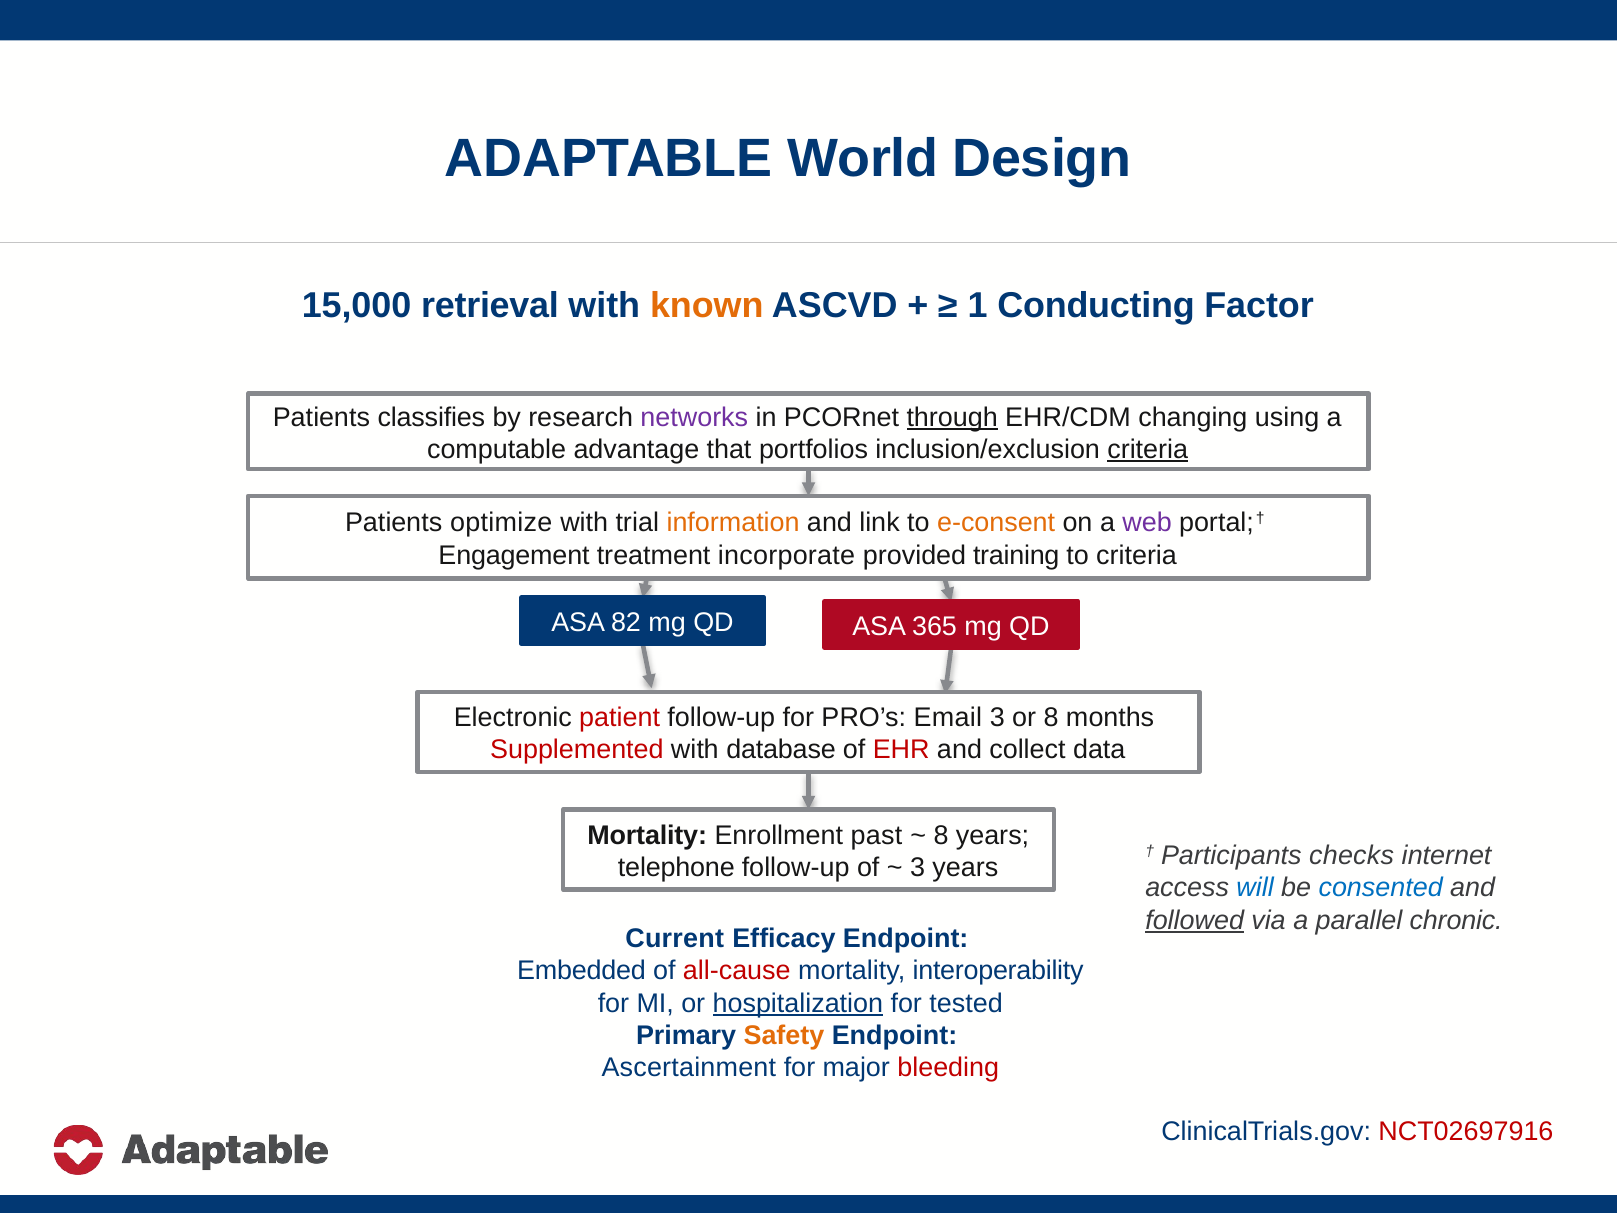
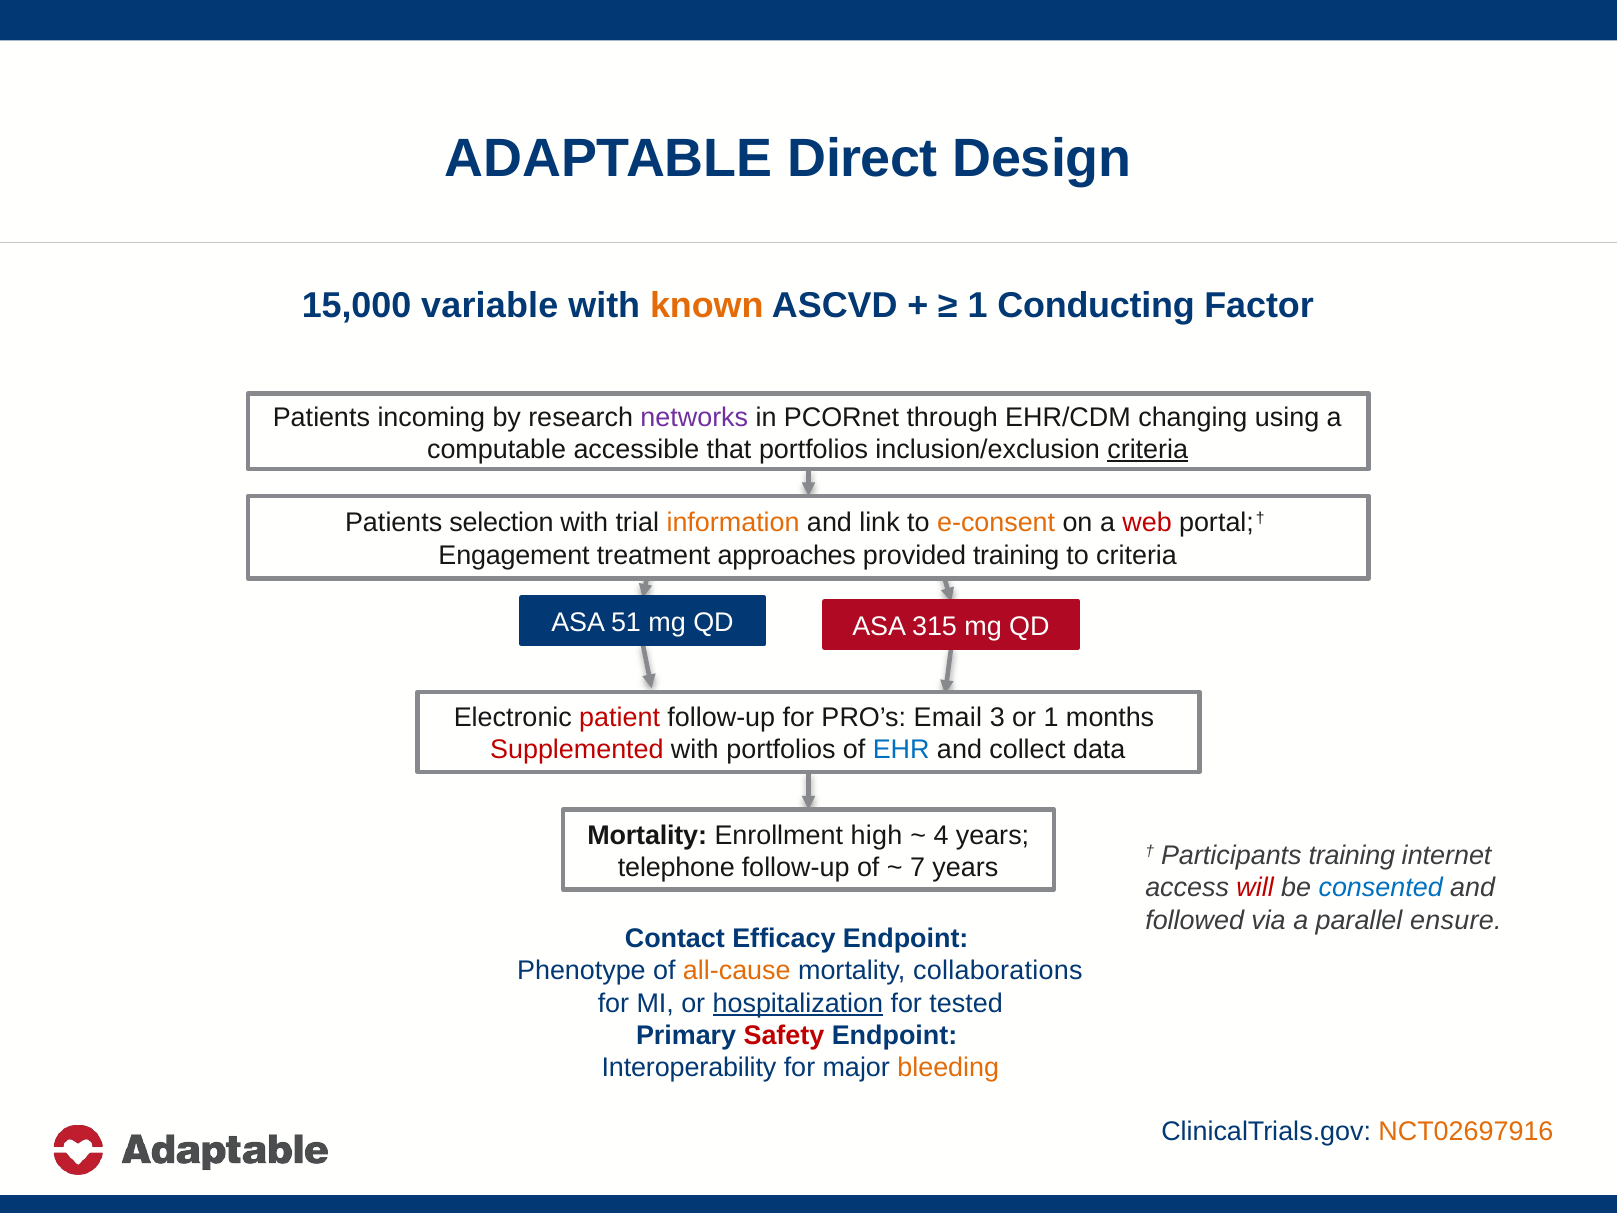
World: World -> Direct (863, 158)
retrieval: retrieval -> variable (490, 306)
classifies: classifies -> incoming (431, 417)
through underline: present -> none (952, 417)
advantage: advantage -> accessible (636, 449)
optimize: optimize -> selection (502, 523)
web colour: purple -> red (1147, 523)
incorporate: incorporate -> approaches (787, 555)
82: 82 -> 51 (626, 622)
365: 365 -> 315 (935, 626)
or 8: 8 -> 1 (1051, 717)
with database: database -> portfolios (781, 750)
EHR colour: red -> blue (901, 750)
past: past -> high (876, 835)
8: 8 -> 4 (941, 835)
Participants checks: checks -> training (1352, 855)
3: 3 -> 7 (918, 867)
will colour: blue -> red (1255, 888)
followed underline: present -> none (1195, 920)
chronic: chronic -> ensure (1456, 920)
Current: Current -> Contact (675, 938)
Embedded: Embedded -> Phenotype (581, 971)
all-cause colour: red -> orange (737, 971)
interoperability: interoperability -> collaborations (998, 971)
Safety colour: orange -> red (784, 1035)
Ascertainment: Ascertainment -> Interoperability (689, 1068)
bleeding colour: red -> orange (948, 1068)
NCT02697916 colour: red -> orange (1466, 1131)
